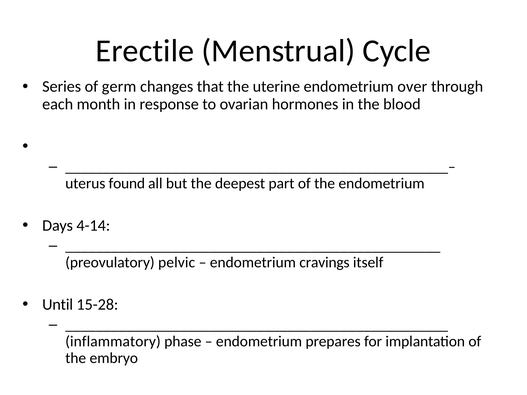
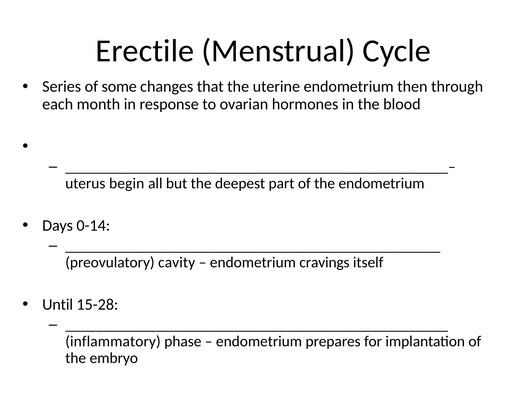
germ: germ -> some (119, 87)
over: over -> then (412, 87)
found: found -> begin (127, 184)
4-14: 4-14 -> 0-14 (93, 226)
pelvic: pelvic -> cavity (177, 263)
